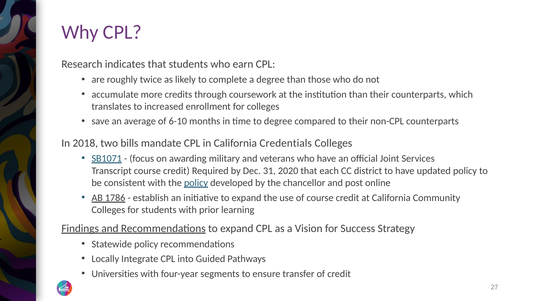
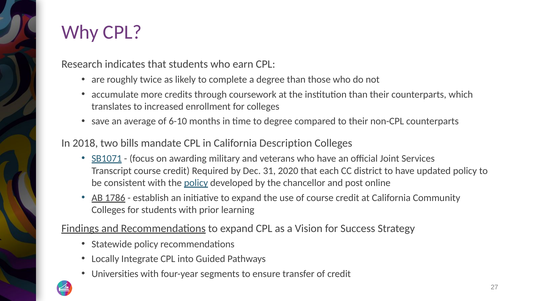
Credentials: Credentials -> Description (286, 143)
